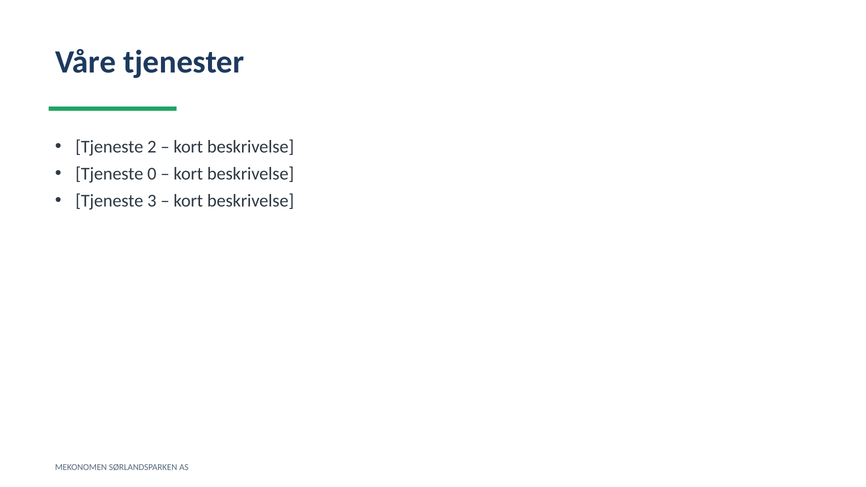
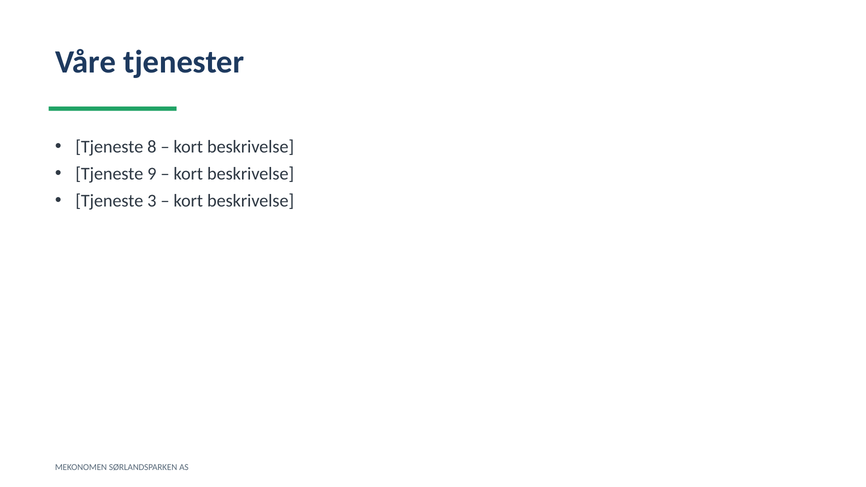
2: 2 -> 8 (152, 147)
0: 0 -> 9 (152, 174)
